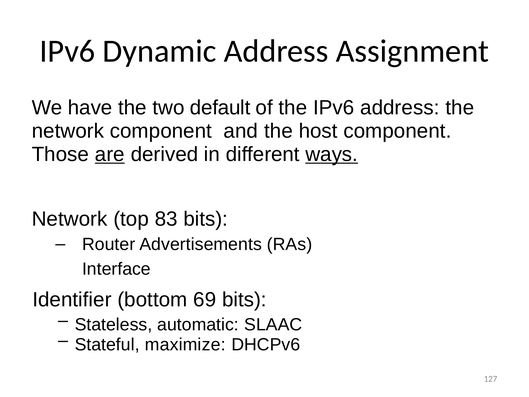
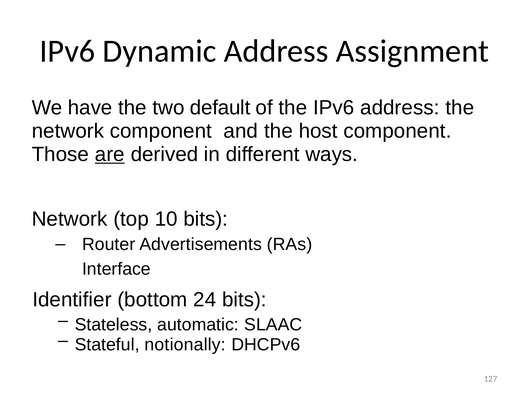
ways underline: present -> none (332, 154)
83: 83 -> 10 (166, 219)
69: 69 -> 24 (205, 300)
maximize: maximize -> notionally (185, 345)
